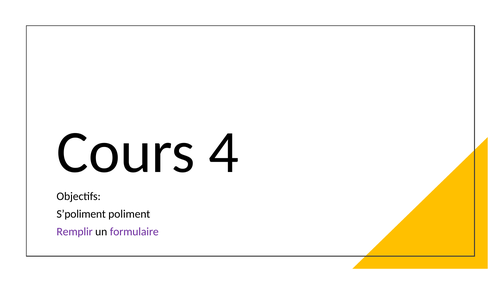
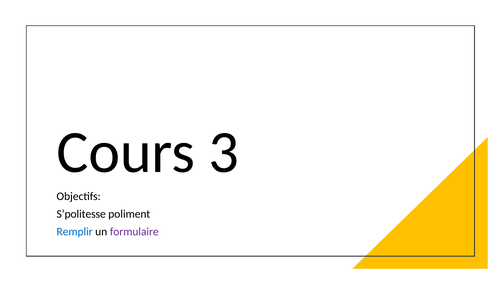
4: 4 -> 3 (224, 152)
S’poliment: S’poliment -> S’politesse (81, 214)
Remplir colour: purple -> blue (75, 232)
